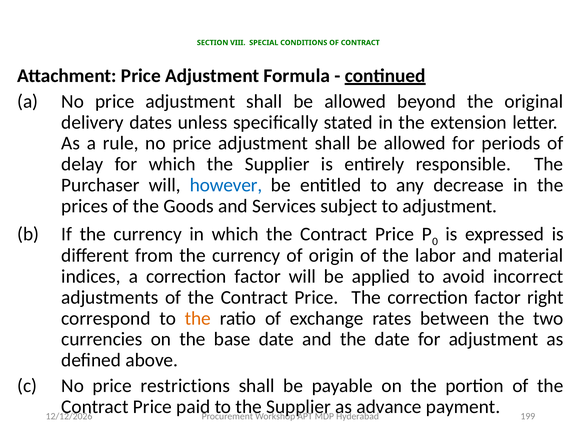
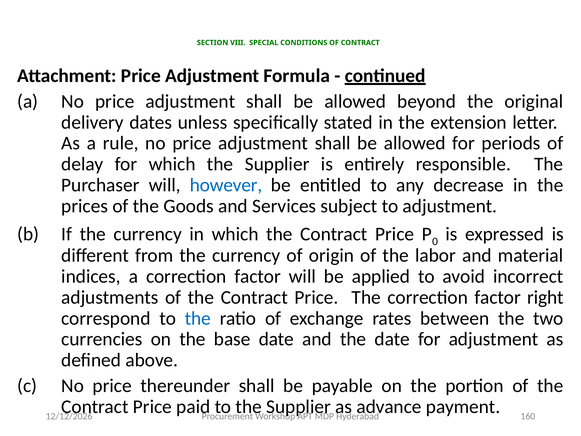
the colour: orange -> blue (198, 318)
restrictions: restrictions -> thereunder (185, 386)
199: 199 -> 160 (528, 416)
